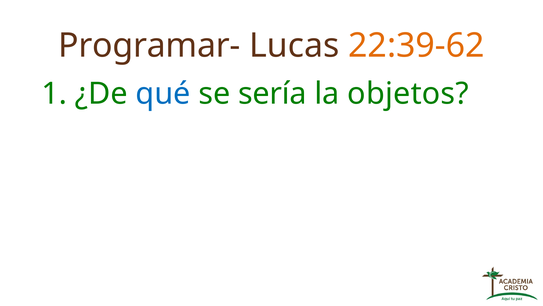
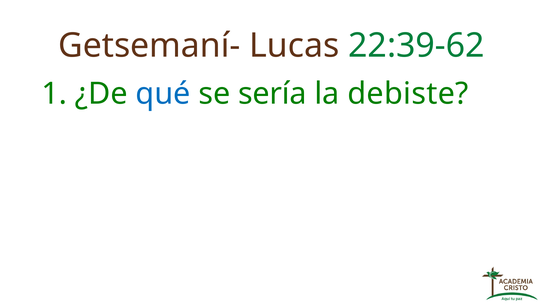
Programar-: Programar- -> Getsemaní- (149, 46)
22:39-62 colour: orange -> green (416, 46)
objetos: objetos -> debiste (408, 94)
